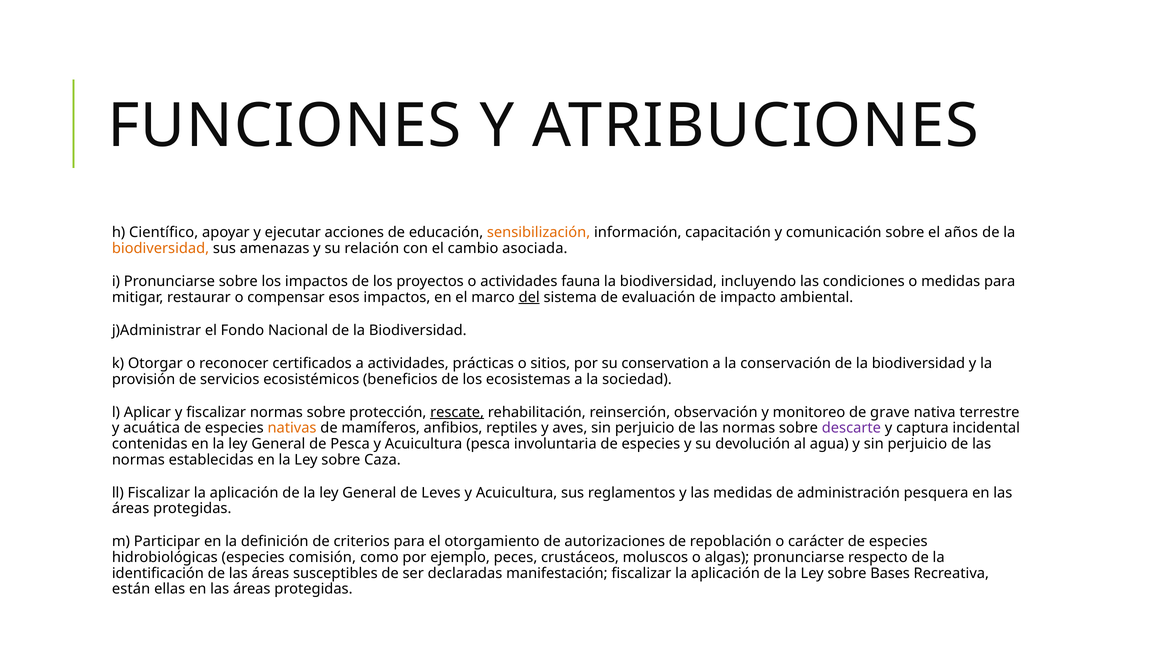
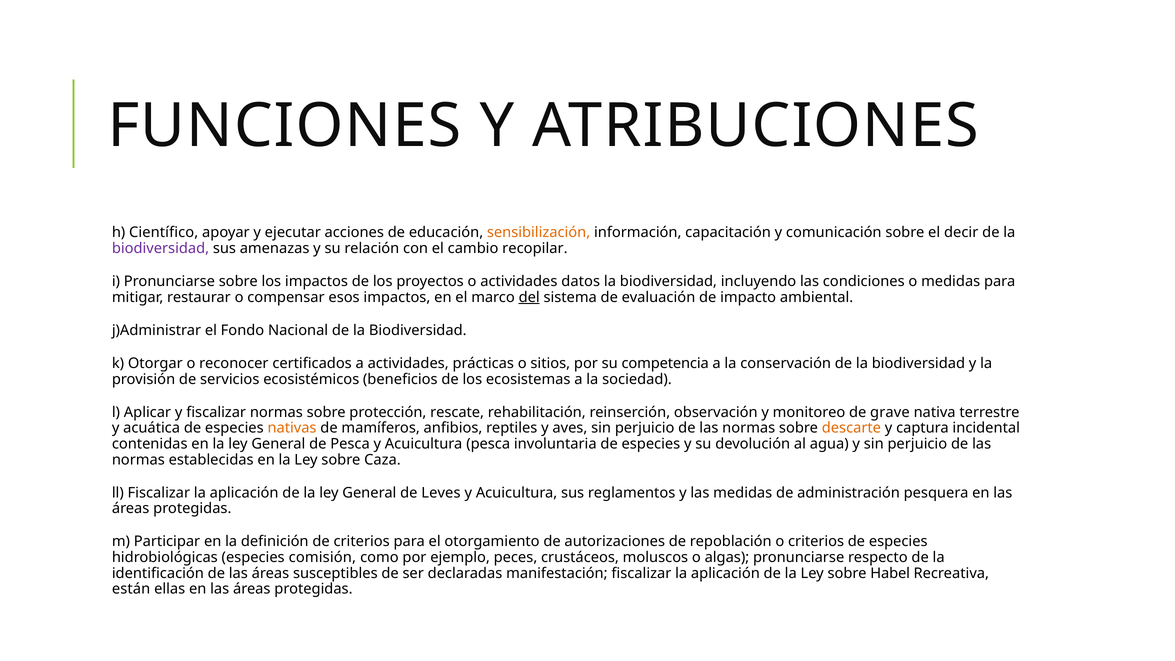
años: años -> decir (961, 233)
biodiversidad colour: orange -> purple (161, 248)
asociada: asociada -> recopilar (535, 248)
fauna: fauna -> datos (581, 281)
conservation: conservation -> competencia (665, 363)
rescate underline: present -> none (457, 412)
descarte colour: purple -> orange (851, 428)
o carácter: carácter -> criterios (816, 542)
Bases: Bases -> Habel (890, 573)
